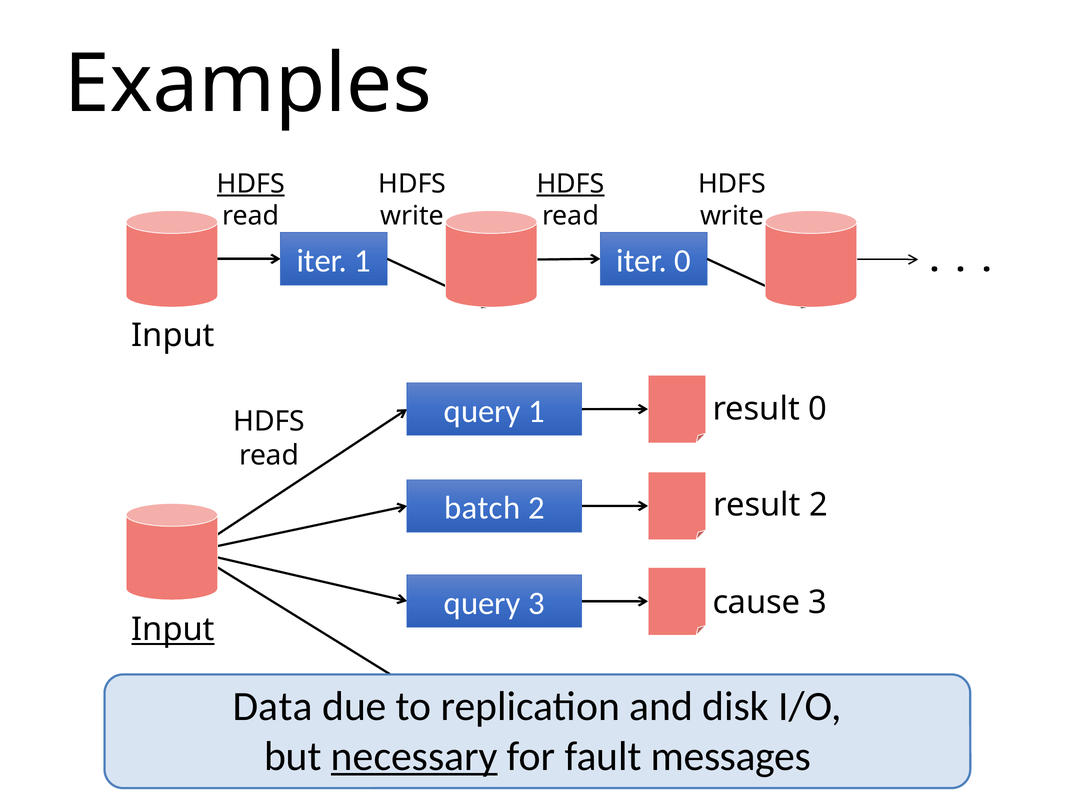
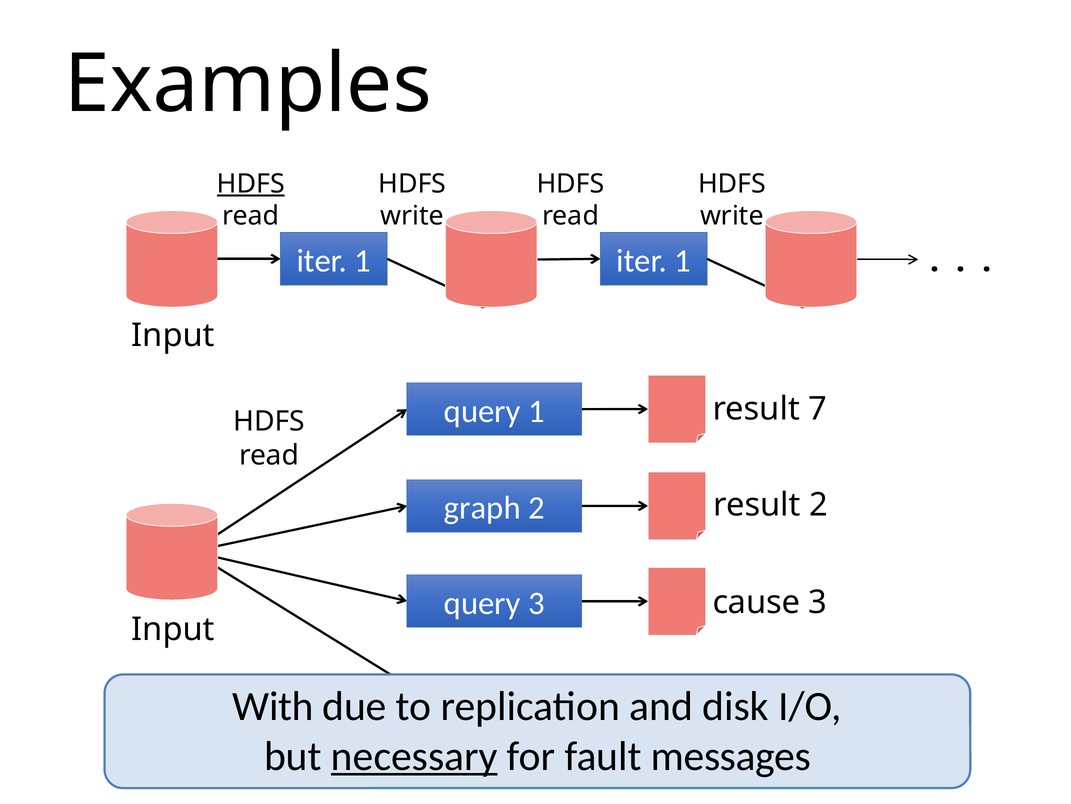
HDFS underline: present -> none (571, 184)
1 iter 0: 0 -> 1 (683, 261)
result 0: 0 -> 7 (818, 408)
batch: batch -> graph (482, 508)
Input underline: present -> none (173, 629)
Data: Data -> With (273, 706)
